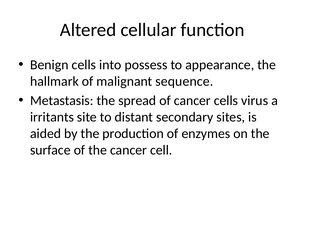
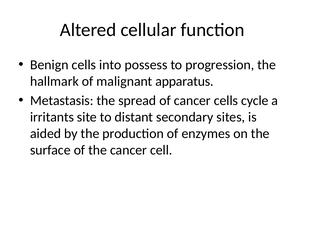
appearance: appearance -> progression (220, 65)
sequence: sequence -> apparatus (184, 81)
virus: virus -> cycle (255, 101)
